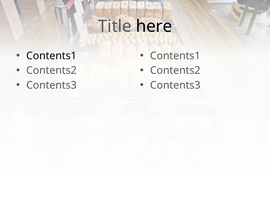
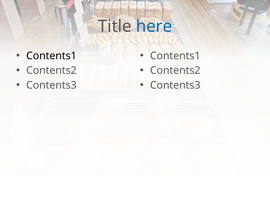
here colour: black -> blue (154, 26)
